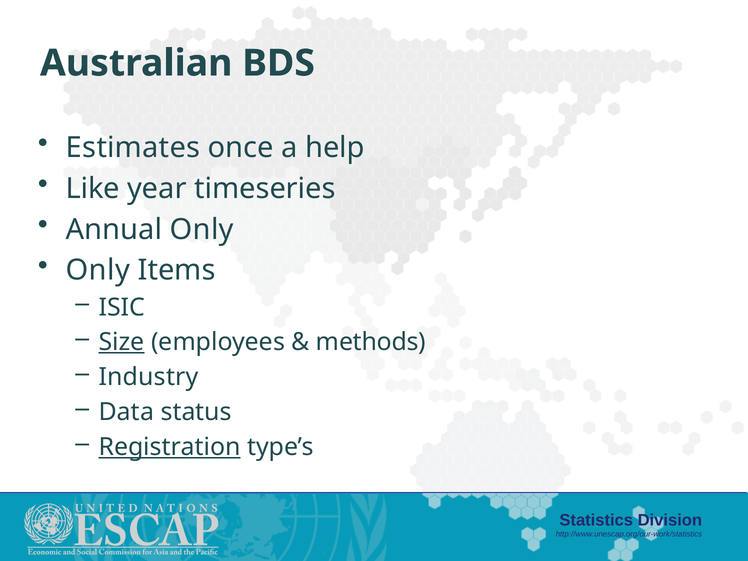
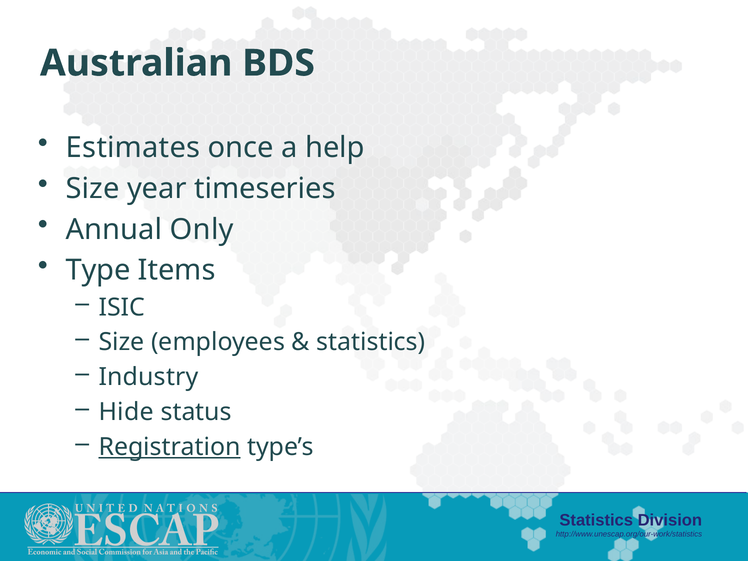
Like: Like -> Size (93, 189)
Only: Only -> Type (98, 270)
Size underline: present -> none (122, 342)
methods: methods -> statistics (371, 342)
Data: Data -> Hide (126, 412)
